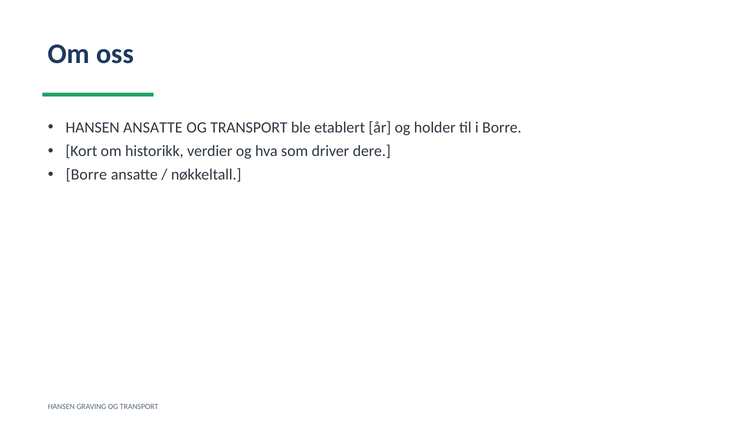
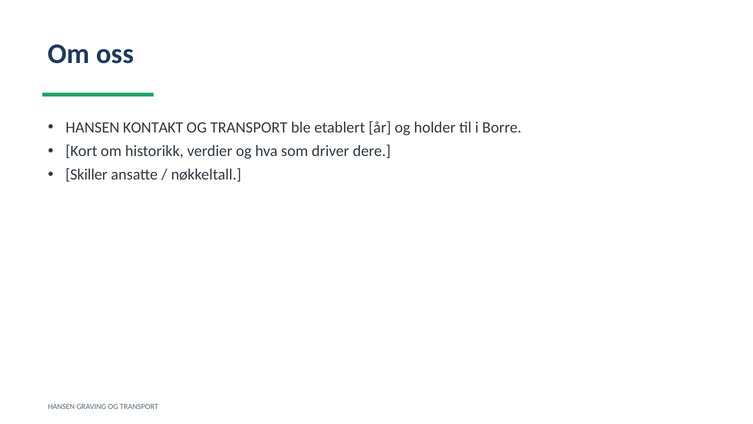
HANSEN ANSATTE: ANSATTE -> KONTAKT (153, 128)
Borre: Borre -> Skiller (87, 175)
